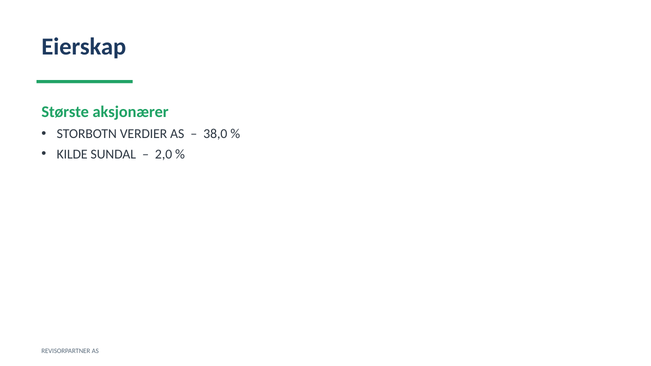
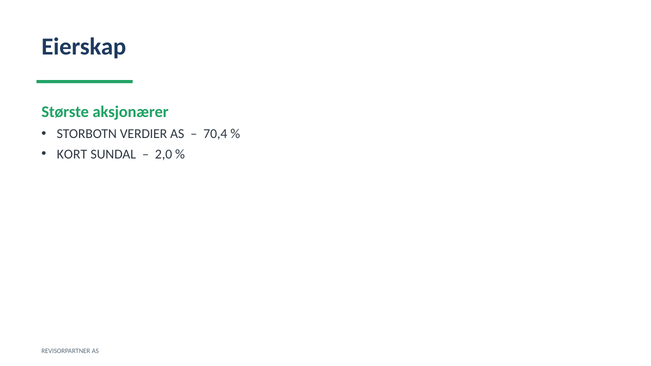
38,0: 38,0 -> 70,4 (215, 134)
KILDE: KILDE -> KORT (72, 154)
